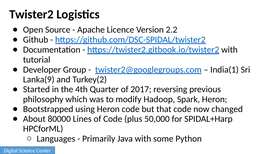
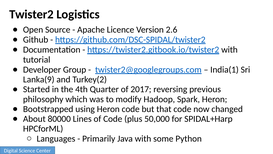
2.2: 2.2 -> 2.6 (172, 30)
